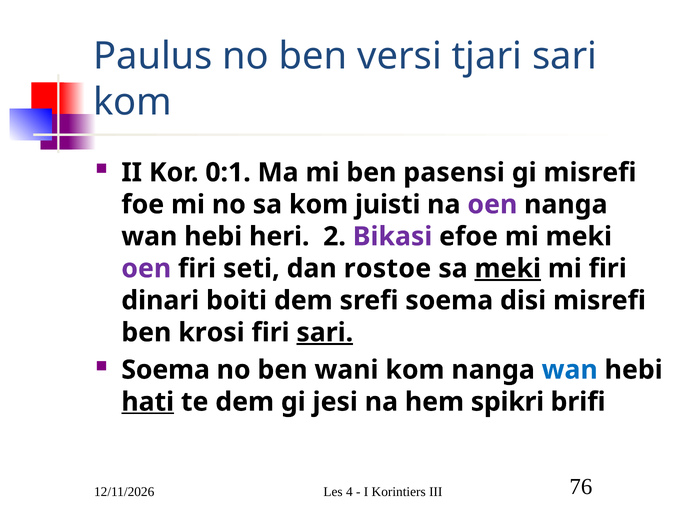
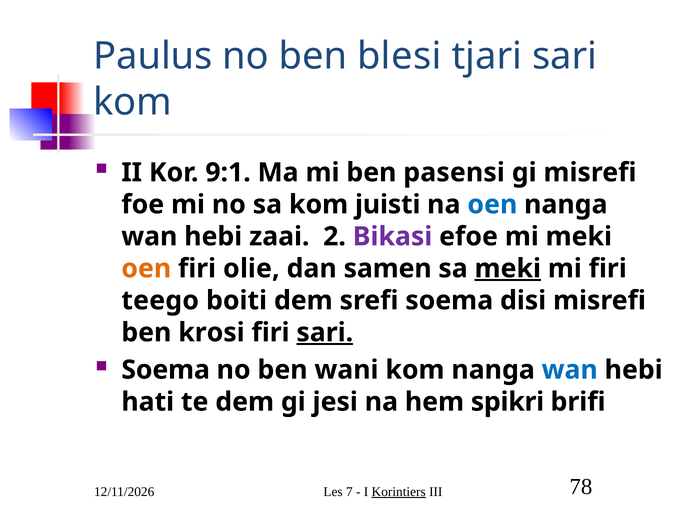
versi: versi -> blesi (399, 56)
0:1: 0:1 -> 9:1 (228, 173)
oen colour: purple -> blue (492, 205)
heri: heri -> zaai (279, 237)
oen colour: purple -> orange (146, 269)
seti: seti -> olie (251, 269)
rostoe: rostoe -> samen (388, 269)
dinari: dinari -> teego (160, 301)
hati underline: present -> none (148, 402)
4: 4 -> 7 (349, 492)
Korintiers underline: none -> present (399, 492)
76: 76 -> 78 (581, 487)
